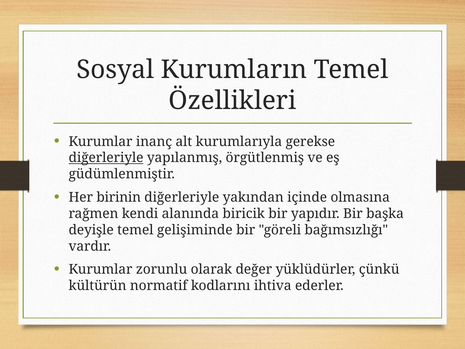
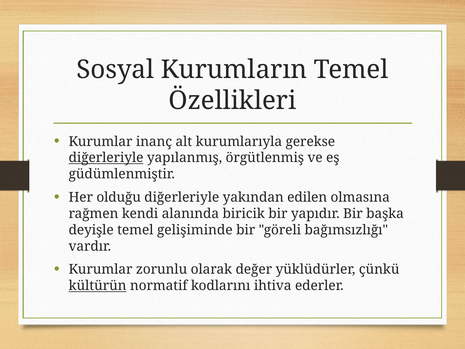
birinin: birinin -> olduğu (119, 197)
içinde: içinde -> edilen (307, 197)
kültürün underline: none -> present (98, 286)
